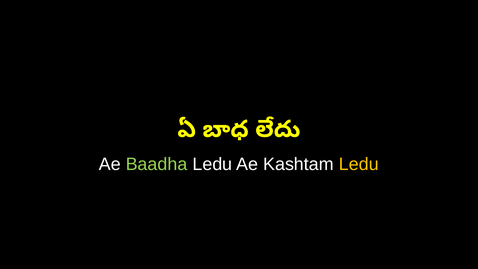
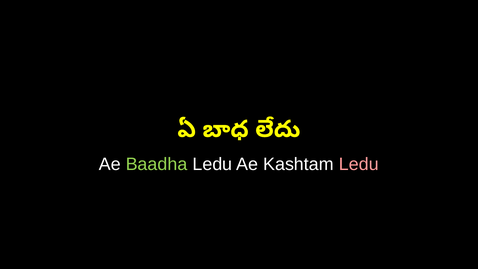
Ledu colour: yellow -> pink (359, 164)
